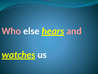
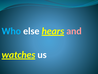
Who colour: pink -> light blue (11, 31)
